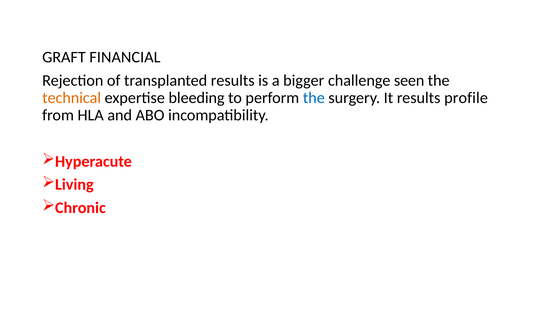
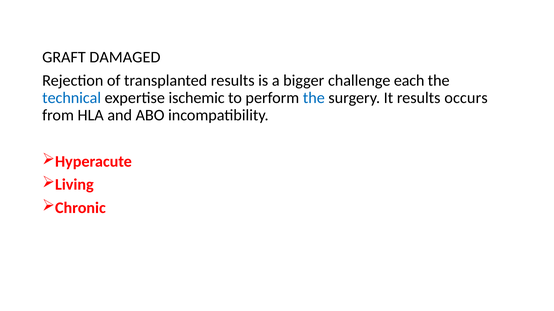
FINANCIAL: FINANCIAL -> DAMAGED (125, 57)
seen: seen -> each (409, 81)
technical colour: orange -> blue (72, 98)
bleeding: bleeding -> ischemic (197, 98)
profile: profile -> occurs (466, 98)
